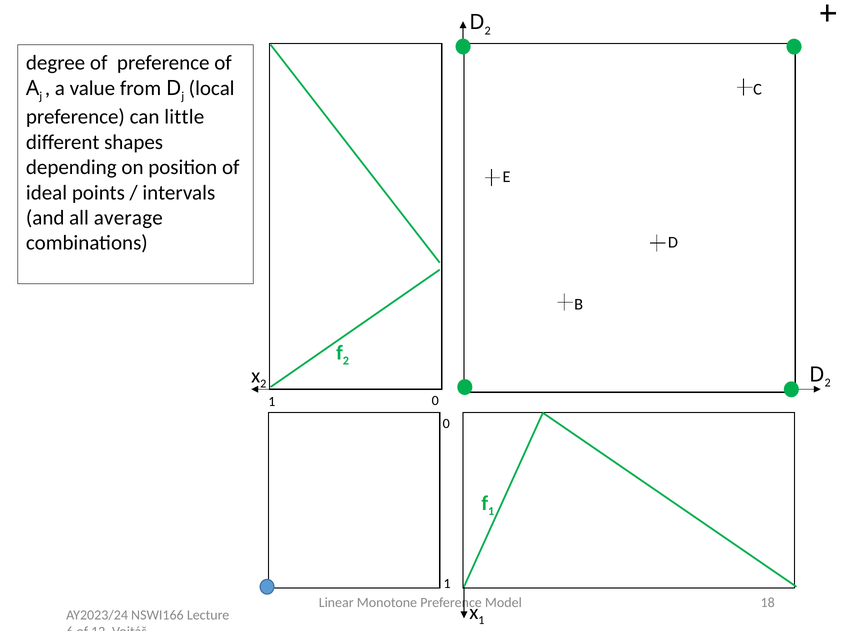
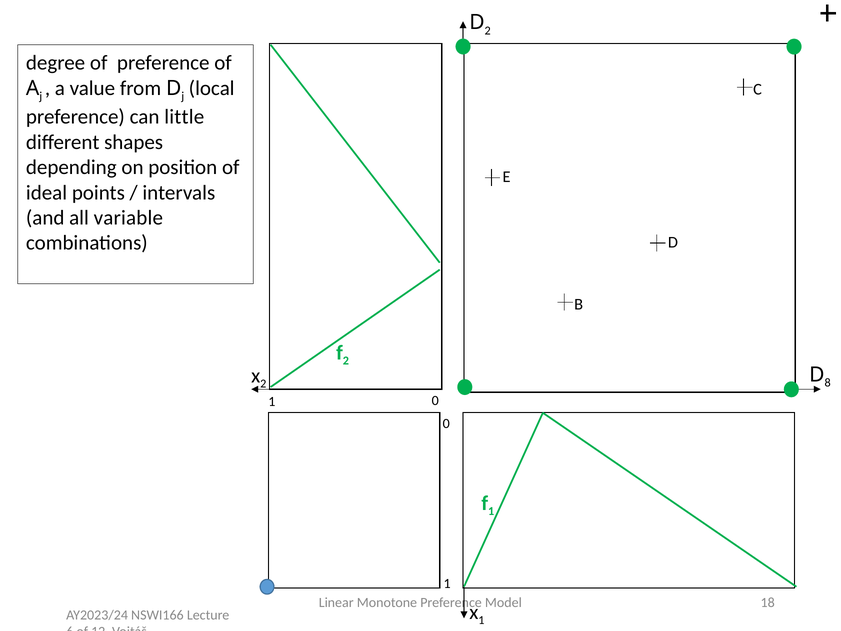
average: average -> variable (128, 218)
2: 2 -> 8 (828, 383)
